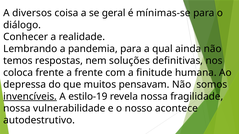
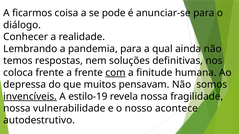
diversos: diversos -> ficarmos (32, 13)
geral: geral -> pode (114, 13)
mínimas-se: mínimas-se -> anunciar-se (163, 13)
com underline: none -> present (116, 73)
